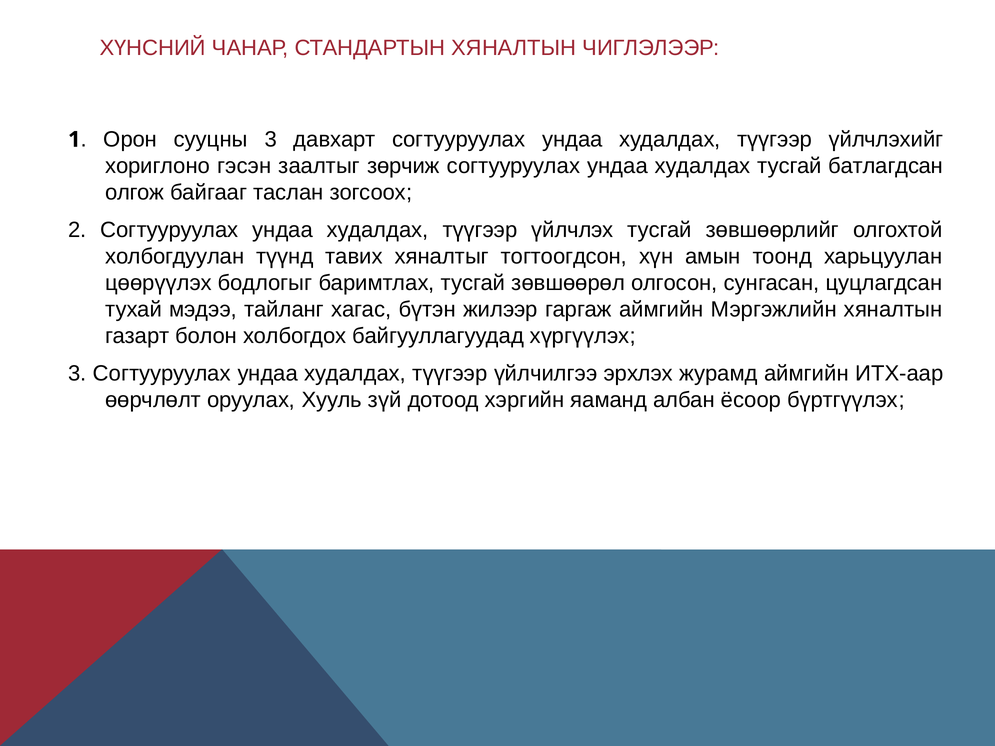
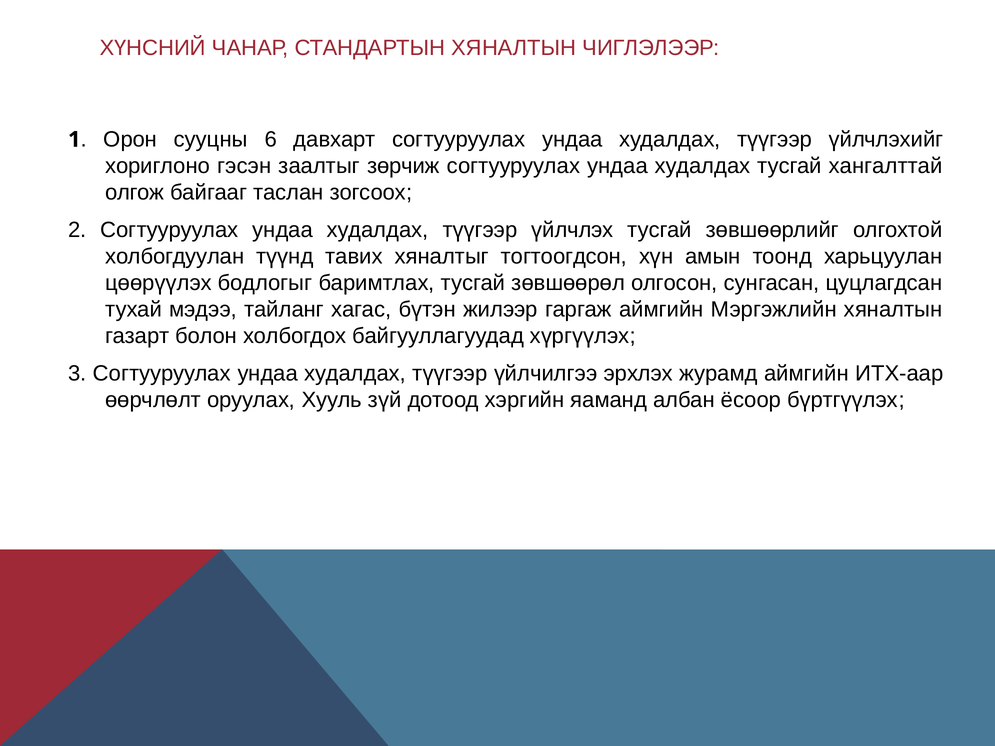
сууцны 3: 3 -> 6 (271, 140)
батлагдсан: батлагдсан -> хангалттай (886, 166)
